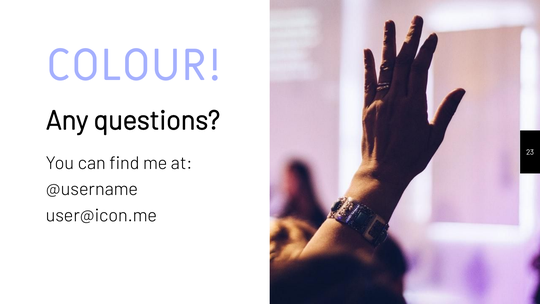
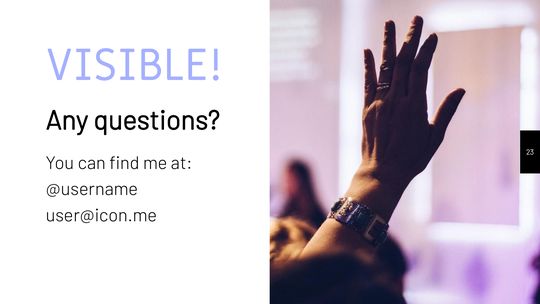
COLOUR: COLOUR -> VISIBLE (134, 65)
